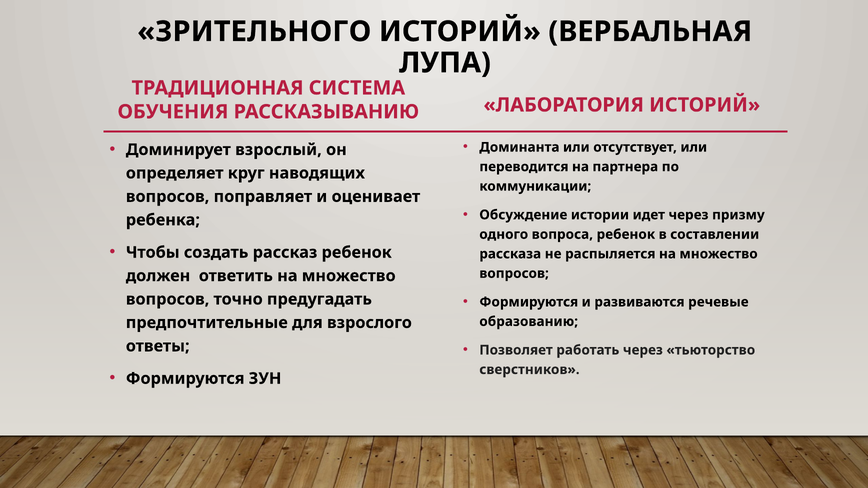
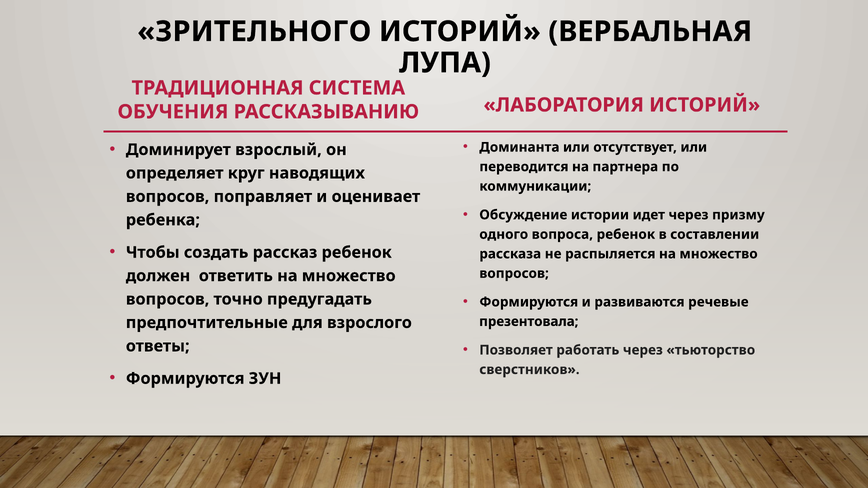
образованию: образованию -> презентовала (529, 322)
